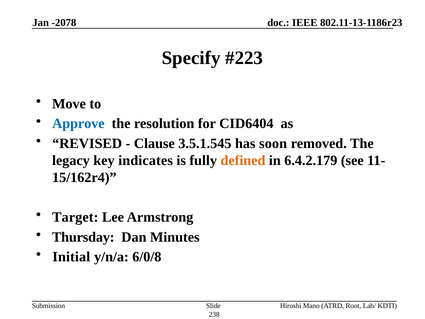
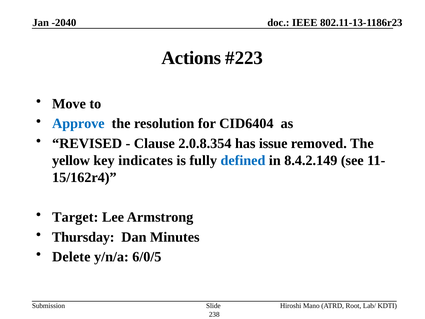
-2078: -2078 -> -2040 (64, 23)
Specify: Specify -> Actions (191, 58)
3.5.1.545: 3.5.1.545 -> 2.0.8.354 (205, 143)
soon: soon -> issue (273, 143)
legacy: legacy -> yellow (71, 160)
defined colour: orange -> blue (243, 160)
6.4.2.179: 6.4.2.179 -> 8.4.2.149 (311, 160)
Initial: Initial -> Delete (71, 257)
6/0/8: 6/0/8 -> 6/0/5 (147, 257)
